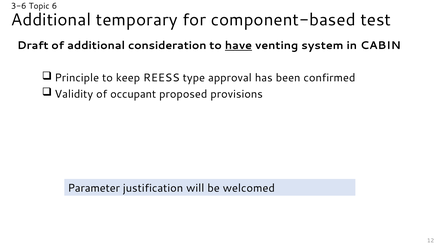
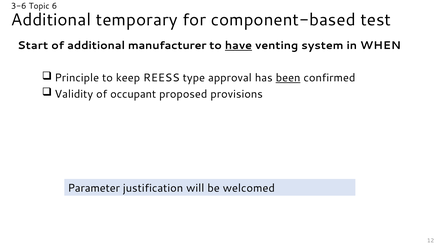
Draft: Draft -> Start (33, 45)
consideration: consideration -> manufacturer (167, 45)
CABIN: CABIN -> WHEN (380, 45)
been underline: none -> present (288, 78)
